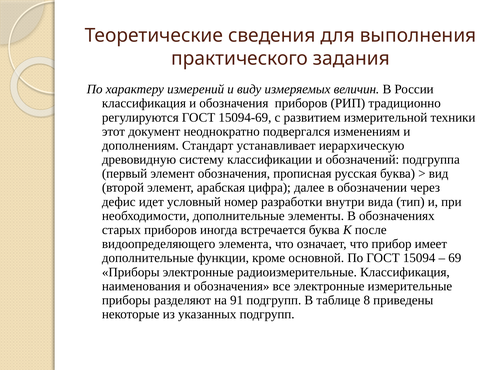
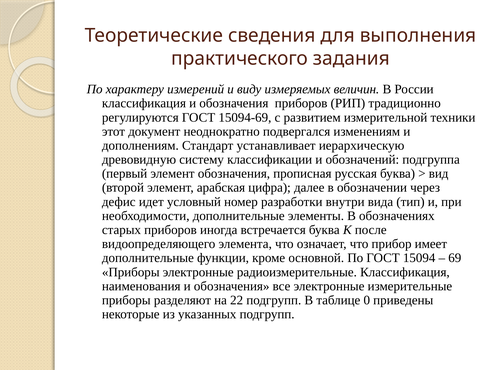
91: 91 -> 22 (237, 300)
8: 8 -> 0 (367, 300)
